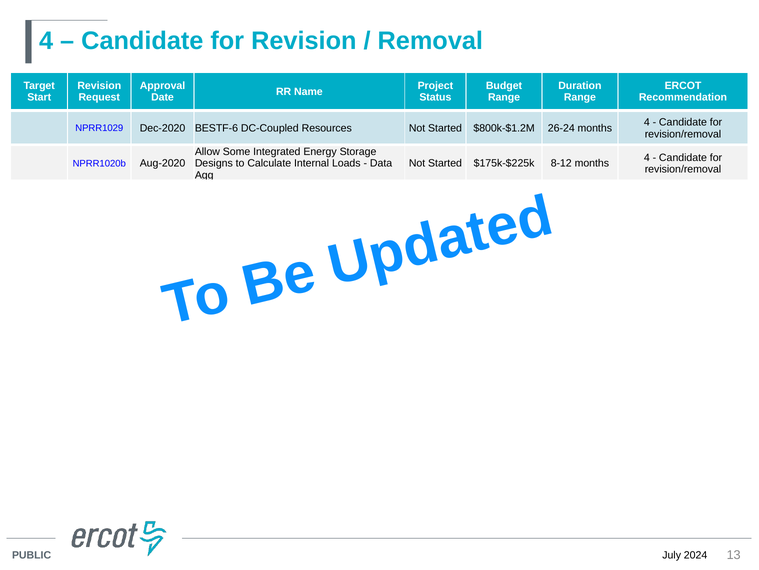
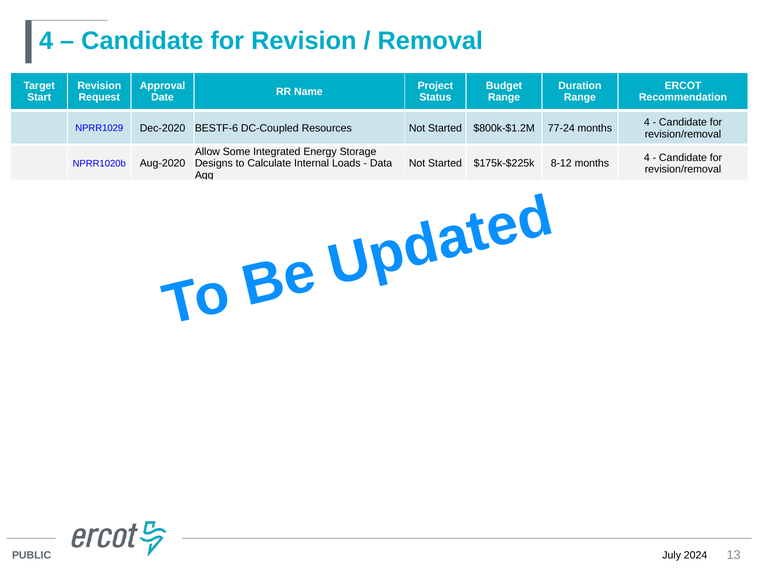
26-24: 26-24 -> 77-24 (561, 128)
